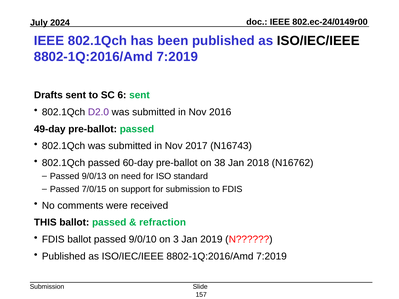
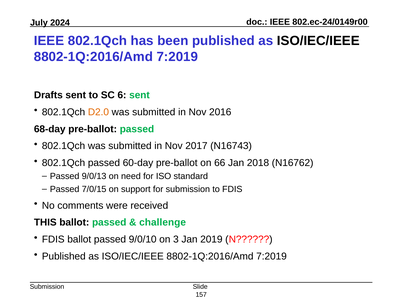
D2.0 colour: purple -> orange (98, 112)
49-day: 49-day -> 68-day (50, 129)
38: 38 -> 66 (220, 163)
refraction: refraction -> challenge (163, 223)
